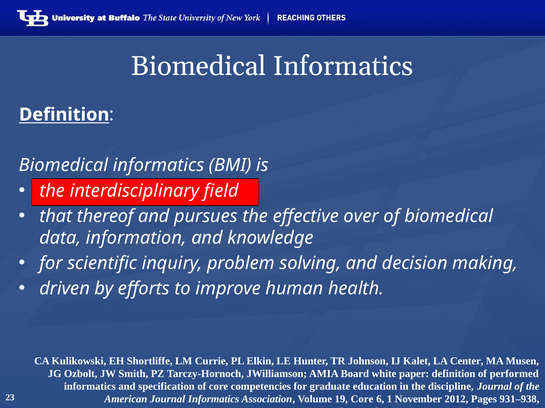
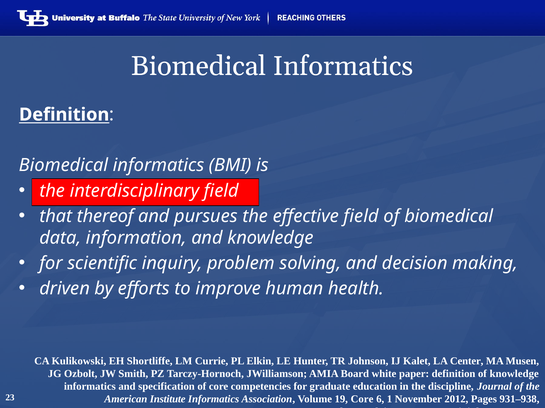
effective over: over -> field (361, 216)
of performed: performed -> knowledge (514, 374)
American Journal: Journal -> Institute (168, 400)
